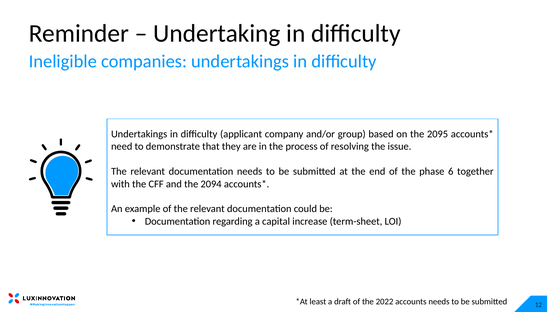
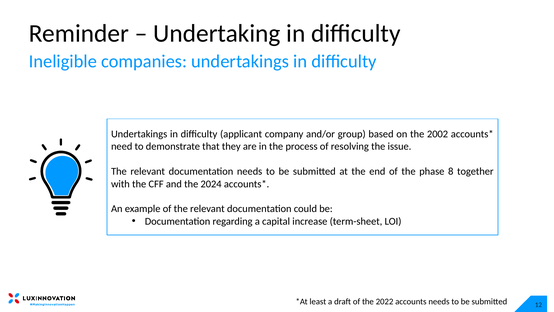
2095: 2095 -> 2002 (438, 134)
6: 6 -> 8 (451, 171)
2094: 2094 -> 2024 (211, 184)
